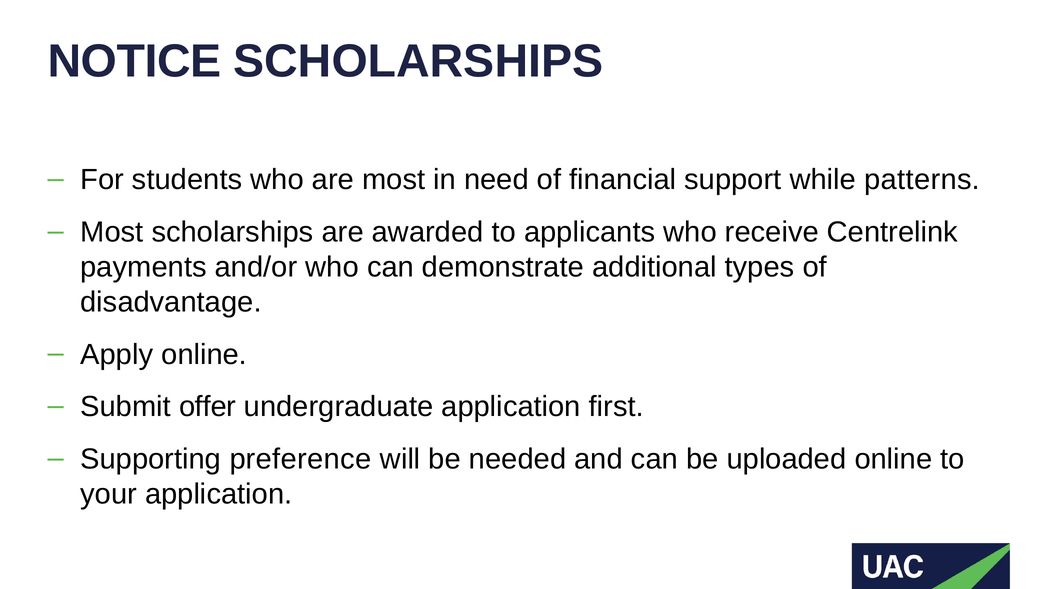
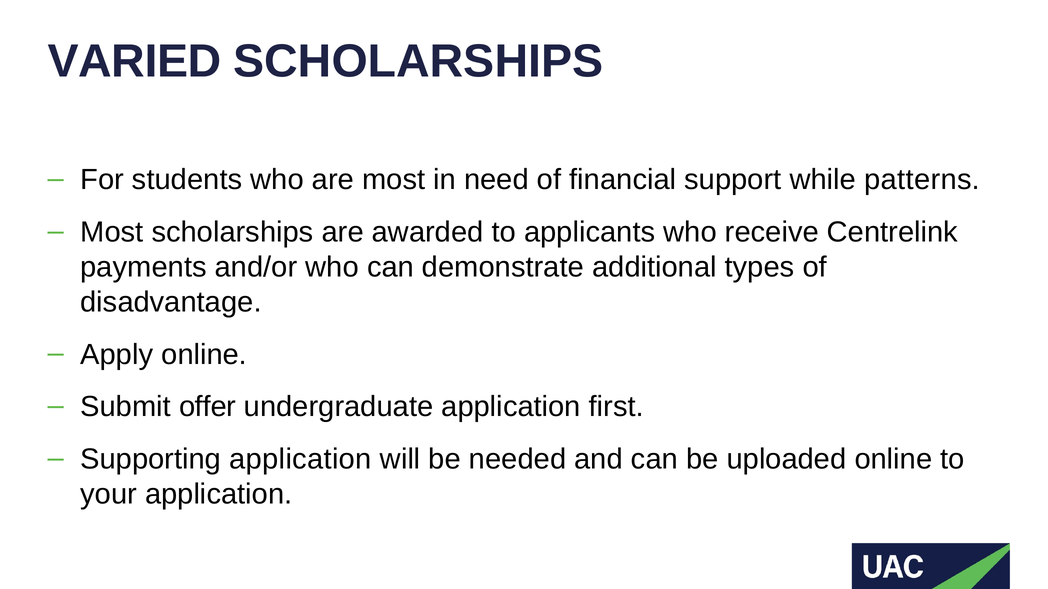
NOTICE: NOTICE -> VARIED (134, 62)
Supporting preference: preference -> application (300, 460)
